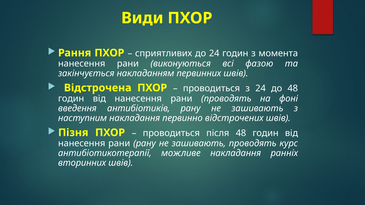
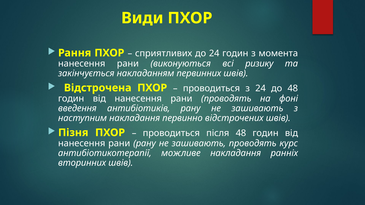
фазою: фазою -> ризику (259, 64)
